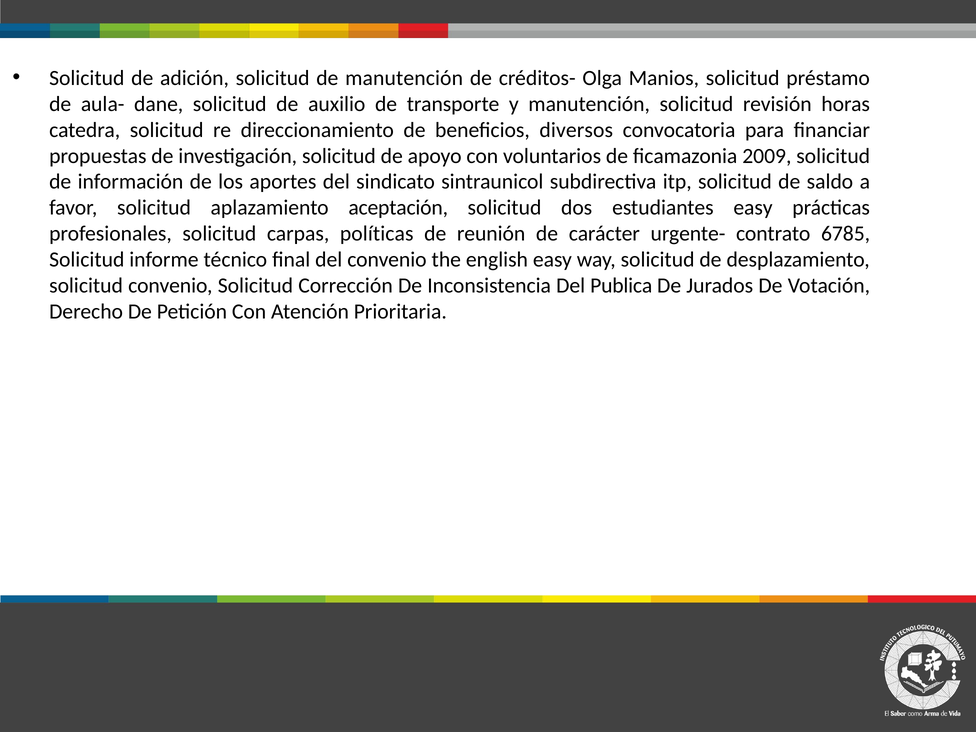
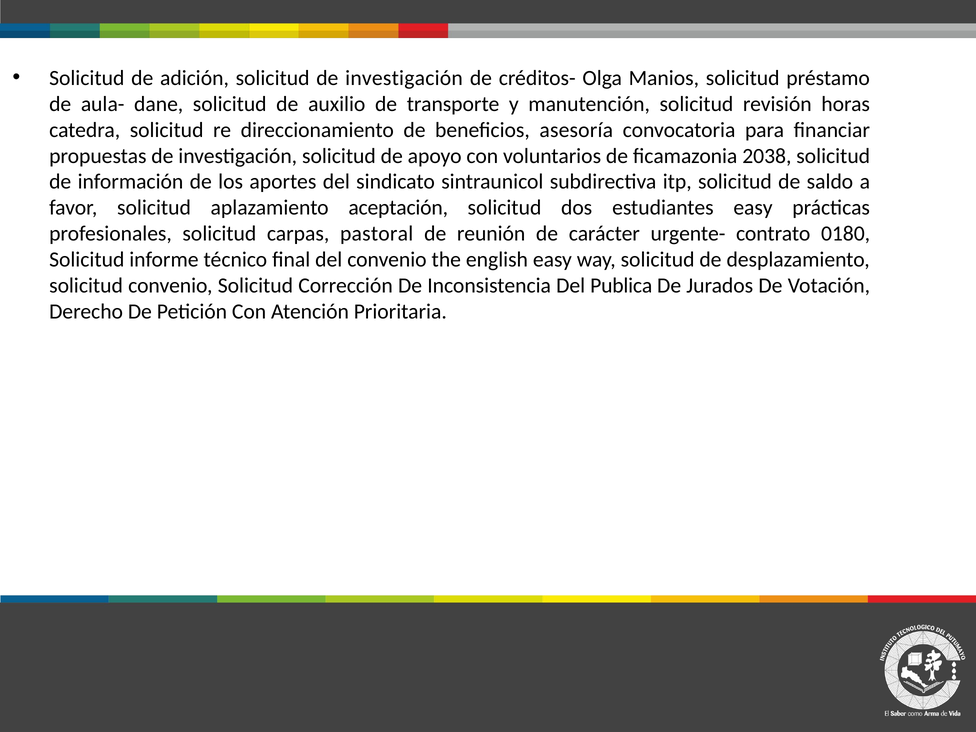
solicitud de manutención: manutención -> investigación (404, 78)
diversos: diversos -> asesoría (576, 130)
2009: 2009 -> 2038 (767, 156)
políticas: políticas -> pastoral (377, 234)
6785: 6785 -> 0180 (846, 234)
